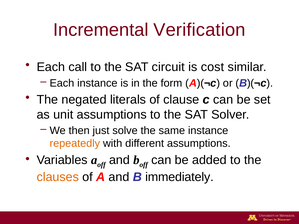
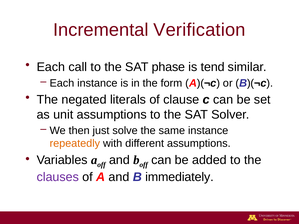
circuit: circuit -> phase (168, 67)
cost: cost -> tend (213, 67)
clauses colour: orange -> purple (58, 177)
